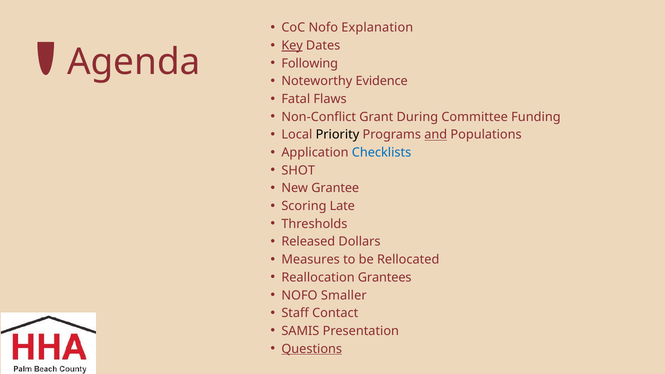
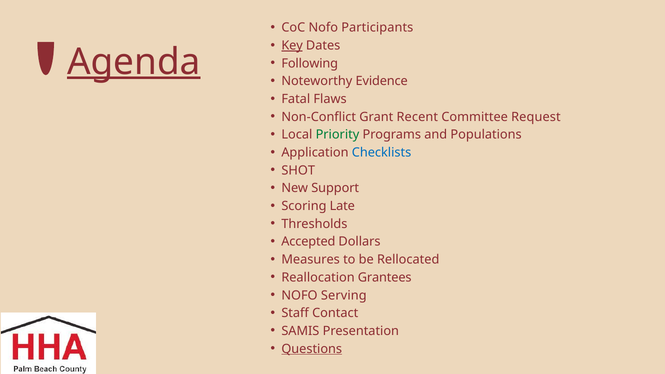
Explanation: Explanation -> Participants (377, 28)
Agenda underline: none -> present (134, 62)
During: During -> Recent (417, 117)
Funding: Funding -> Request (536, 117)
Priority colour: black -> green (337, 135)
and underline: present -> none (436, 135)
Grantee: Grantee -> Support (335, 188)
Released: Released -> Accepted (308, 242)
Smaller: Smaller -> Serving (344, 295)
